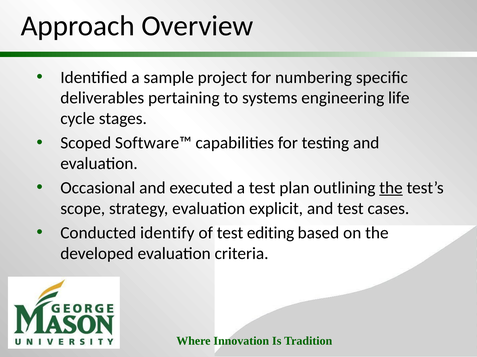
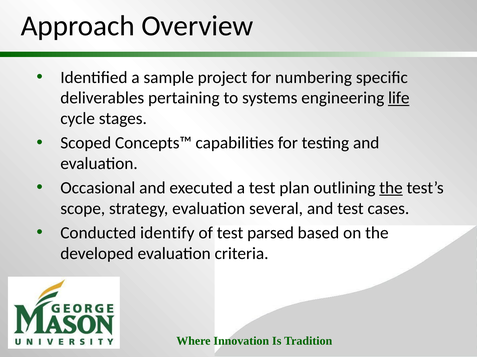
life underline: none -> present (399, 98)
Software™: Software™ -> Concepts™ (153, 143)
explicit: explicit -> several (276, 209)
editing: editing -> parsed (271, 233)
